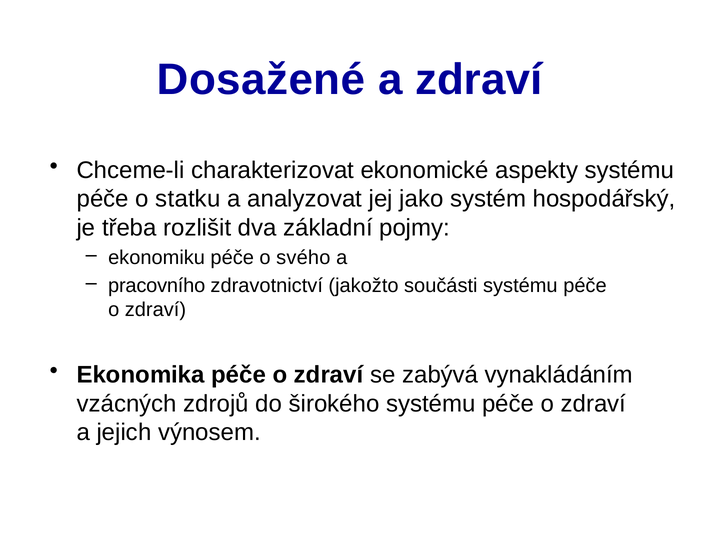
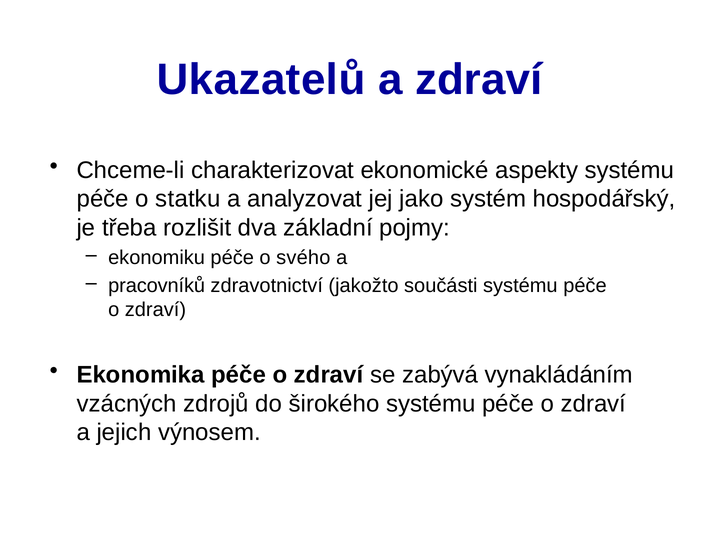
Dosažené: Dosažené -> Ukazatelů (261, 80)
pracovního: pracovního -> pracovníků (157, 286)
